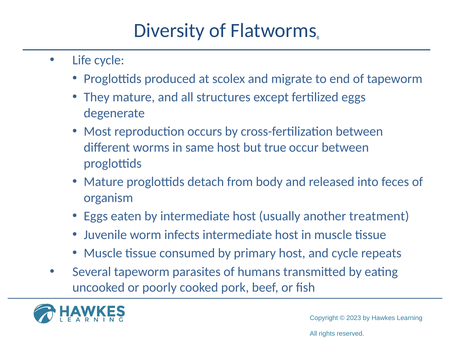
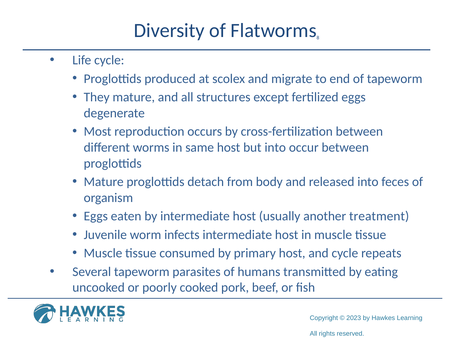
but true: true -> into (275, 147)
